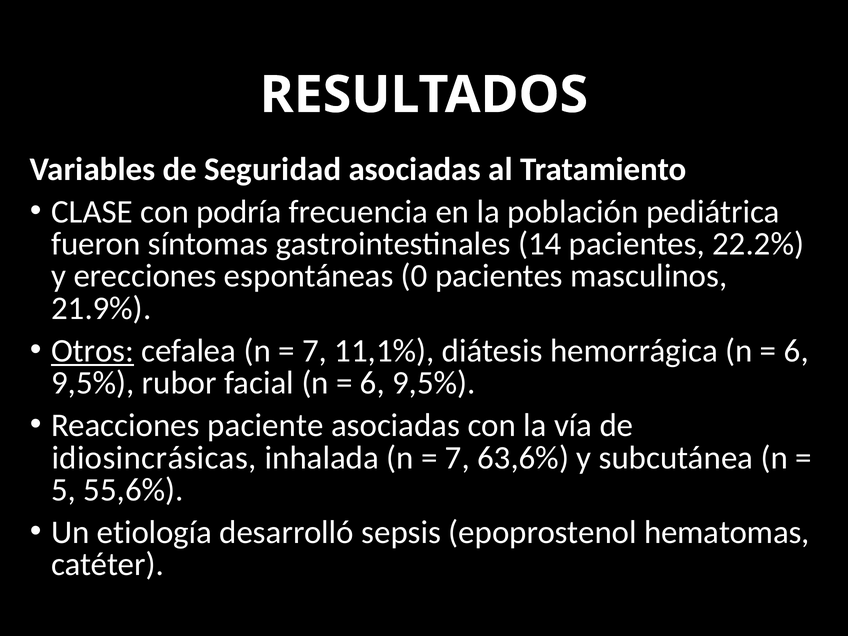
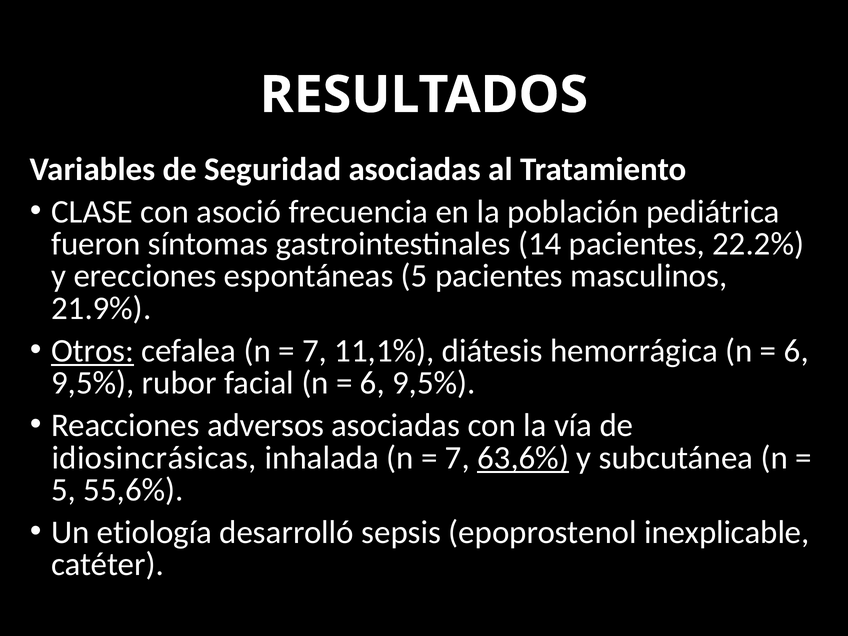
podría: podría -> asoció (239, 212)
espontáneas 0: 0 -> 5 (414, 276)
paciente: paciente -> adversos (266, 426)
63,6% underline: none -> present (523, 458)
hematomas: hematomas -> inexplicable (727, 532)
